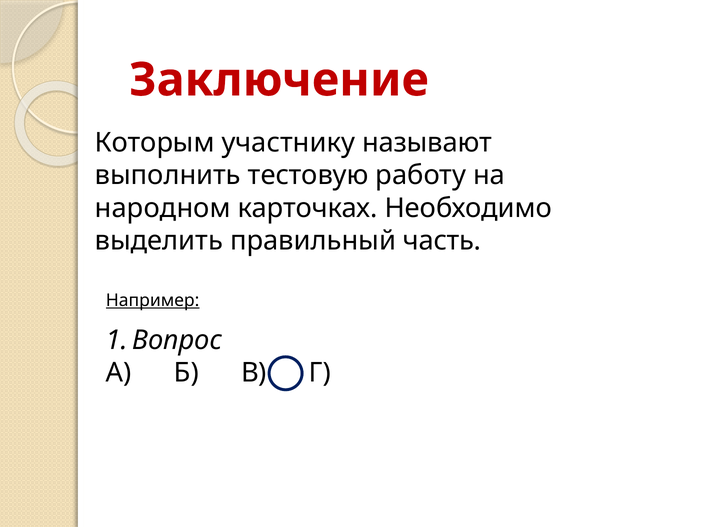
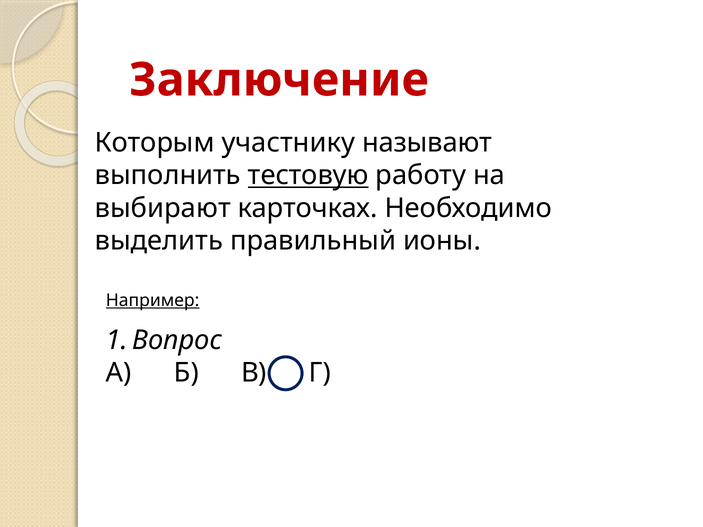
тестовую underline: none -> present (308, 175)
народном: народном -> выбирают (163, 208)
часть: часть -> ионы (442, 241)
